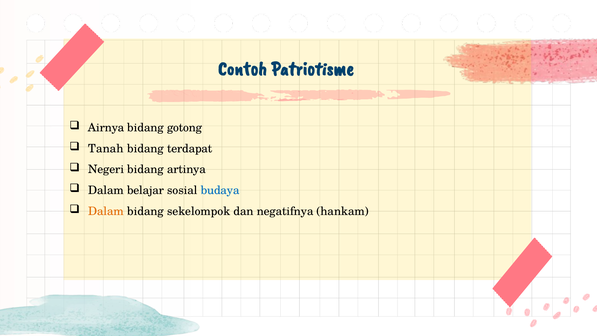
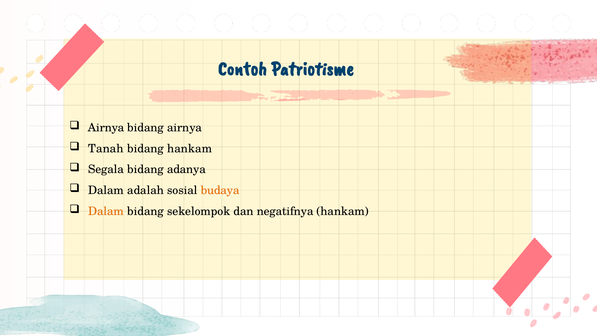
bidang gotong: gotong -> airnya (185, 128)
bidang terdapat: terdapat -> hankam (190, 148)
Negeri: Negeri -> Segala (106, 169)
artinya: artinya -> adanya (186, 169)
belajar: belajar -> adalah (146, 190)
budaya colour: blue -> orange (220, 190)
